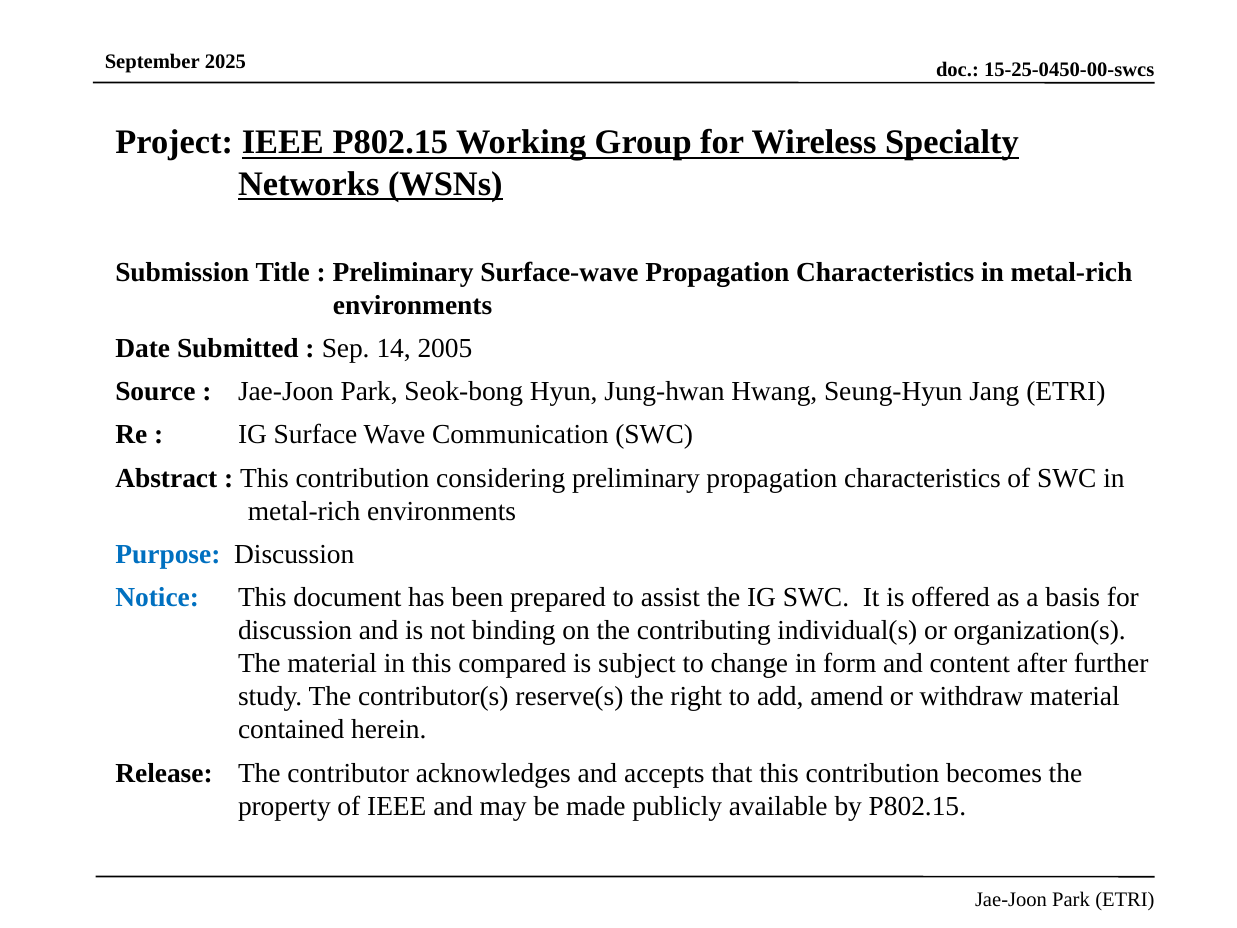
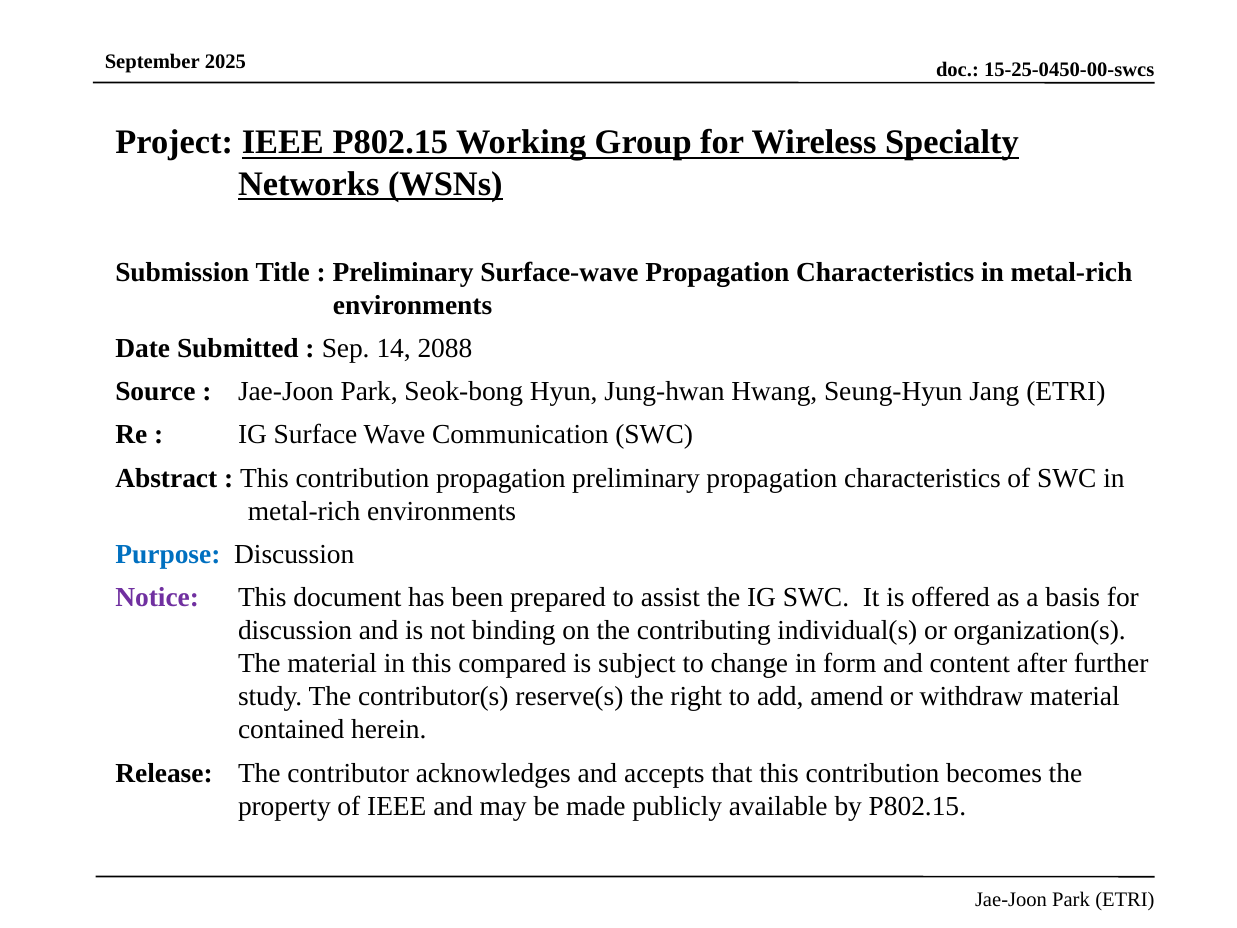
2005: 2005 -> 2088 (445, 348)
contribution considering: considering -> propagation (501, 478)
Notice colour: blue -> purple (157, 598)
